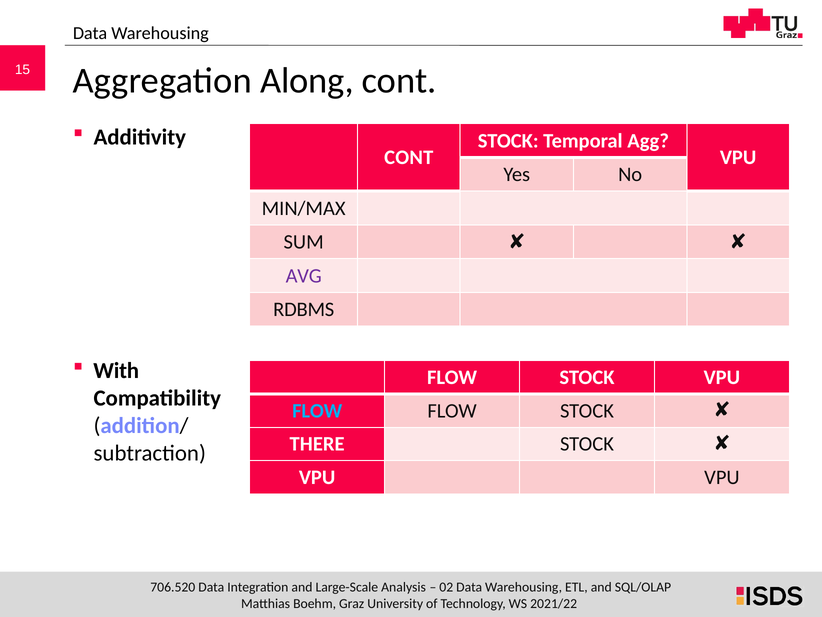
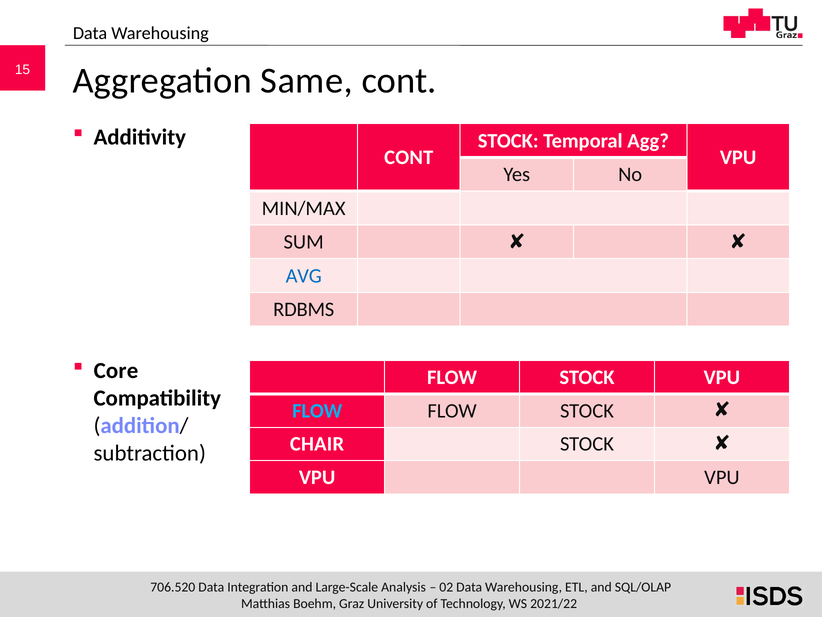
Along: Along -> Same (307, 80)
AVG colour: purple -> blue (304, 276)
With: With -> Core (116, 371)
THERE: THERE -> CHAIR (317, 444)
